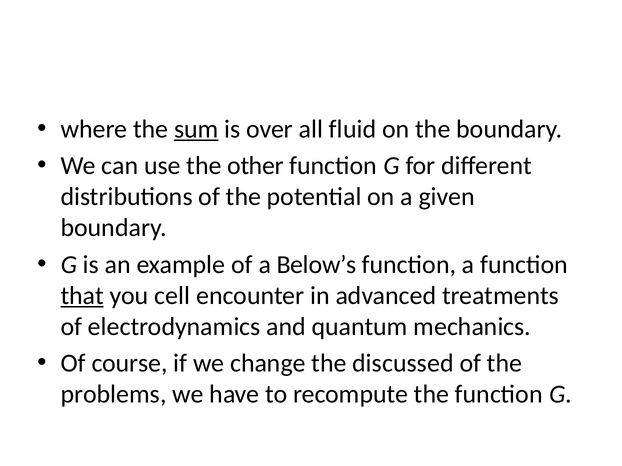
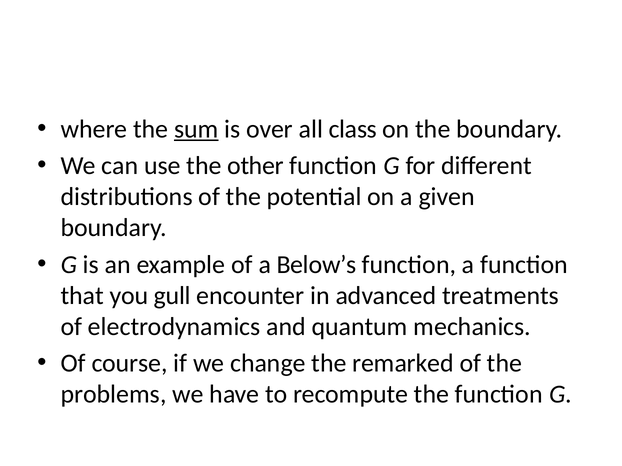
fluid: fluid -> class (353, 129)
that underline: present -> none (82, 296)
cell: cell -> gull (172, 296)
discussed: discussed -> remarked (403, 364)
